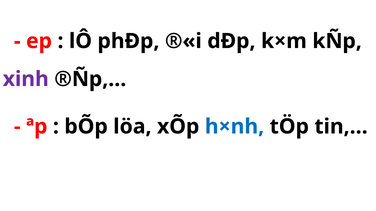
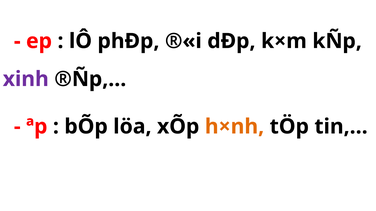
h×nh colour: blue -> orange (234, 127)
